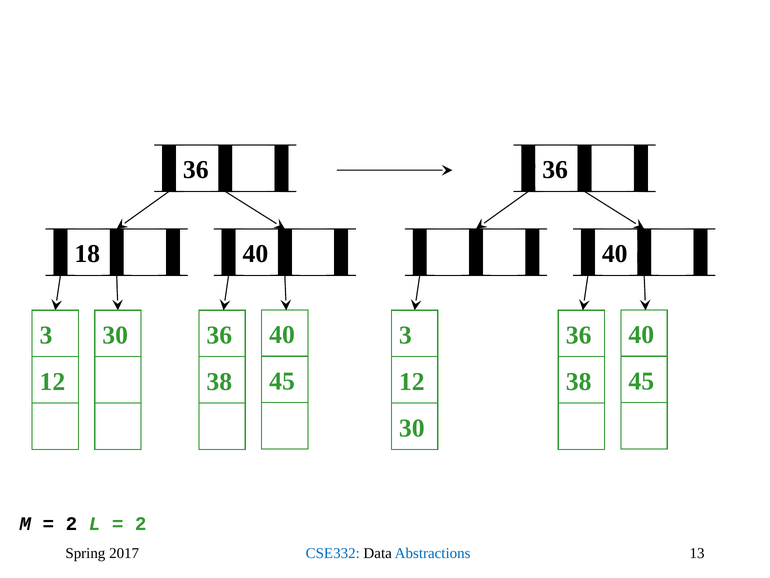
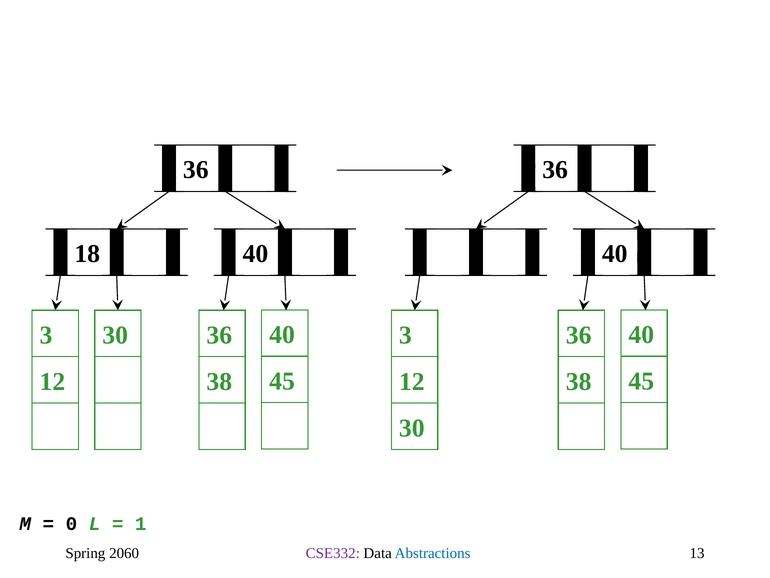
2: 2 -> 0 (71, 524)
2: 2 -> 1 (141, 524)
2017: 2017 -> 2060 (124, 553)
CSE332 colour: blue -> purple (333, 553)
